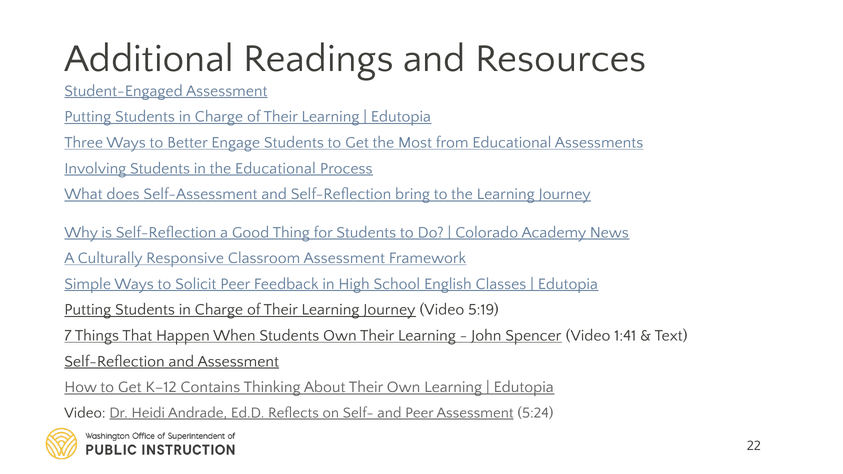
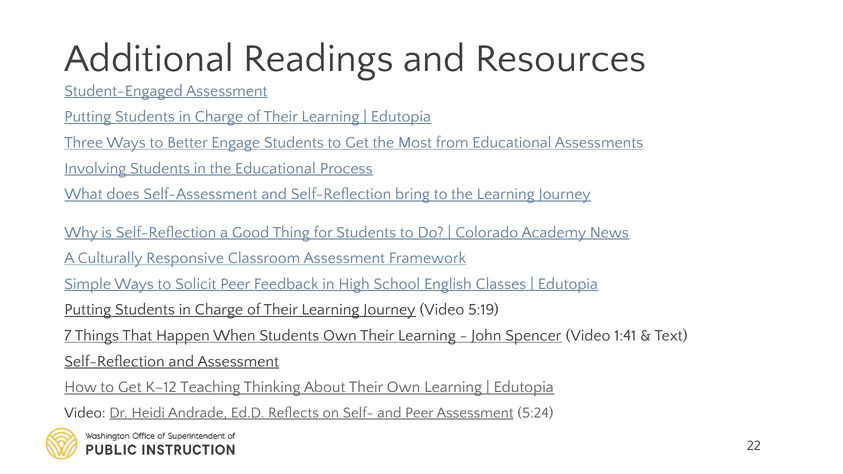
Contains: Contains -> Teaching (210, 387)
